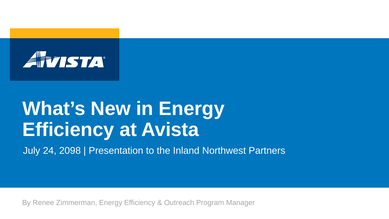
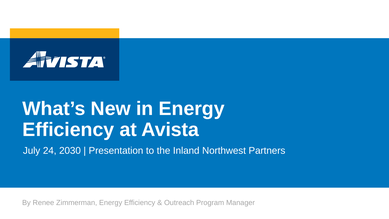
2098: 2098 -> 2030 (70, 151)
